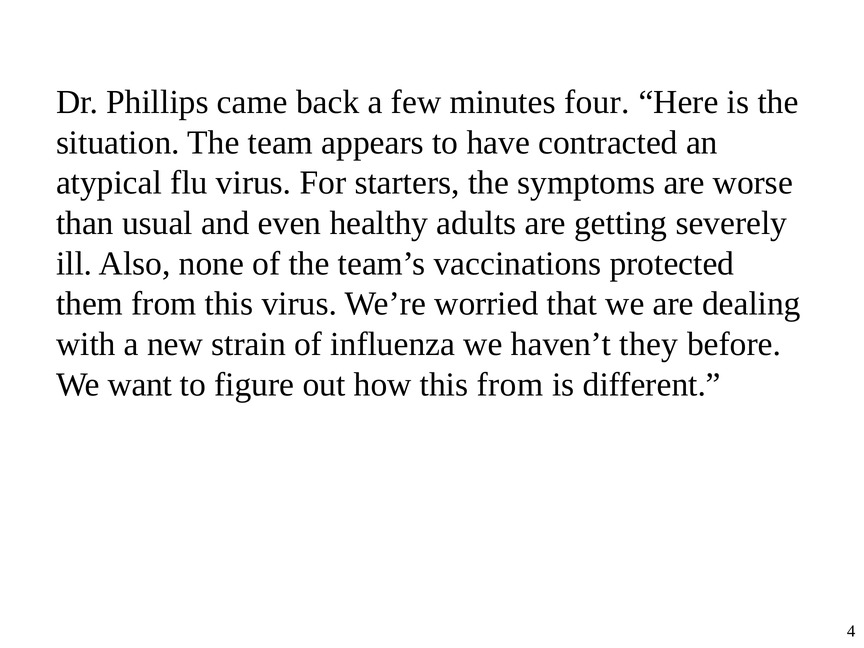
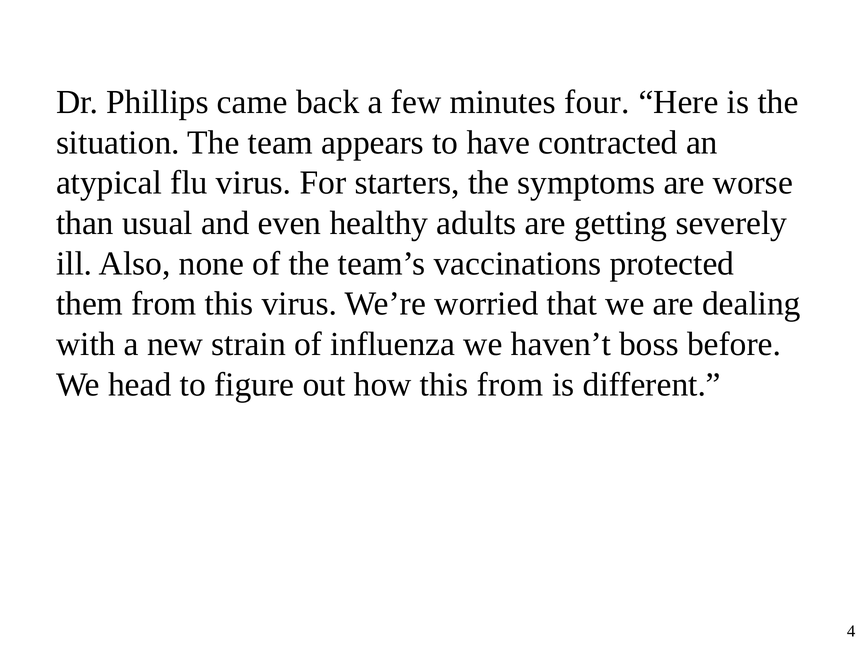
they: they -> boss (649, 344)
want: want -> head (140, 385)
